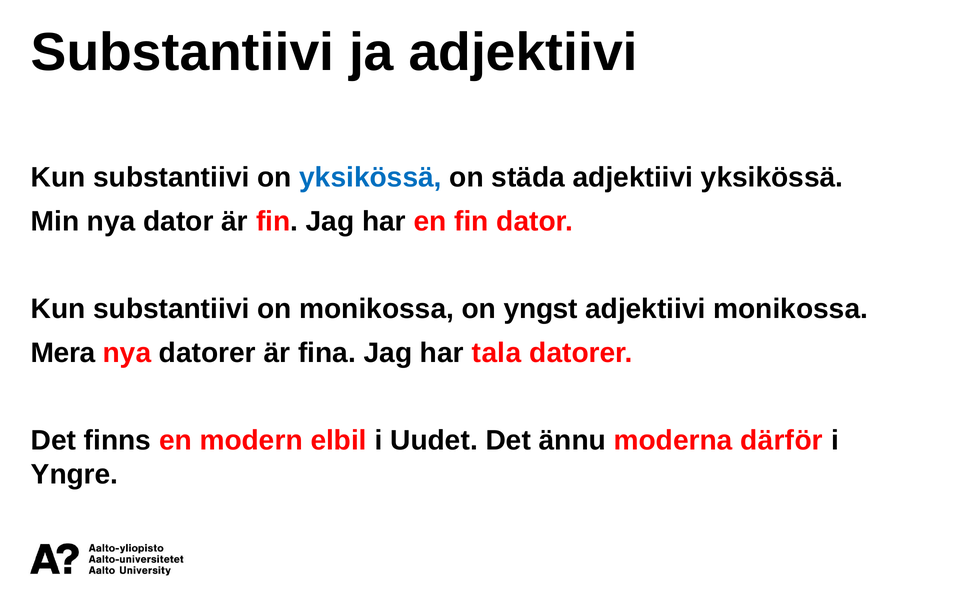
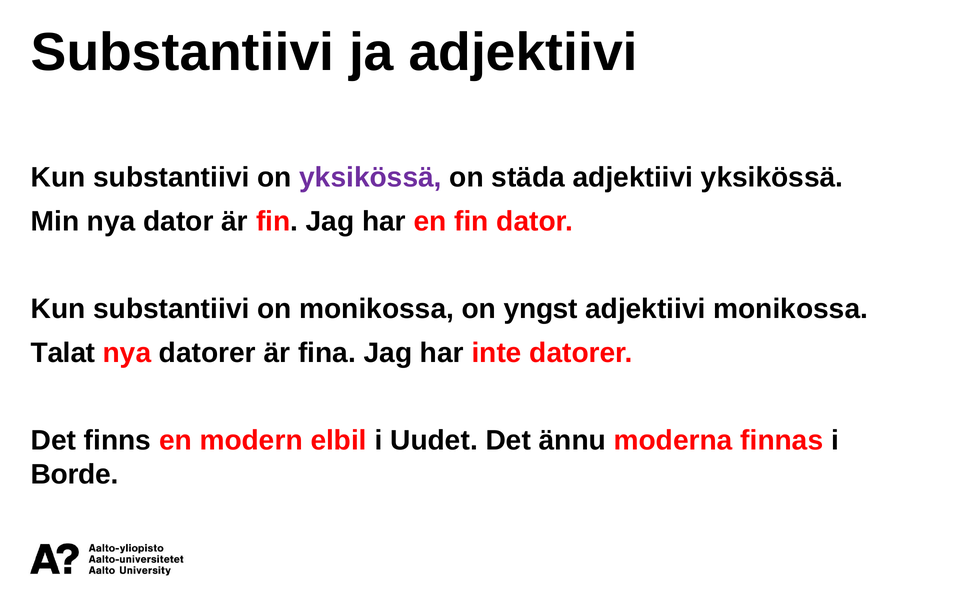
yksikössä colour: blue -> purple (370, 178)
Mera: Mera -> Talat (63, 353)
tala: tala -> inte (497, 353)
därför: därför -> finnas (782, 441)
Yngre: Yngre -> Borde (75, 474)
